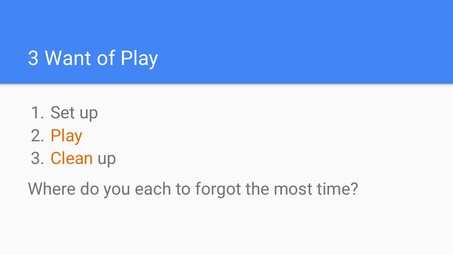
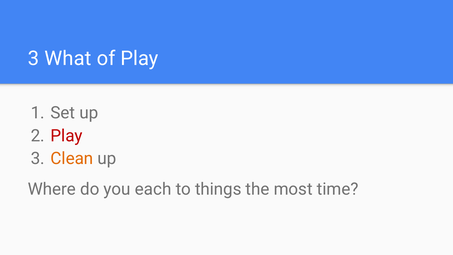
Want: Want -> What (68, 59)
Play colour: orange -> red (67, 136)
forgot: forgot -> things (218, 189)
